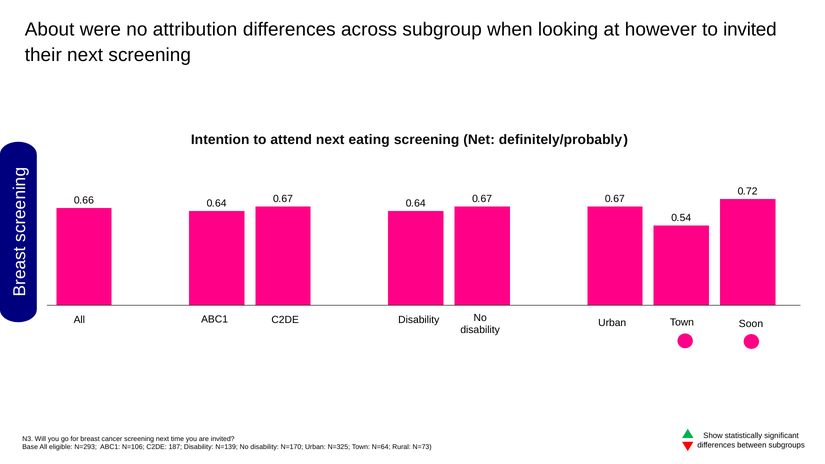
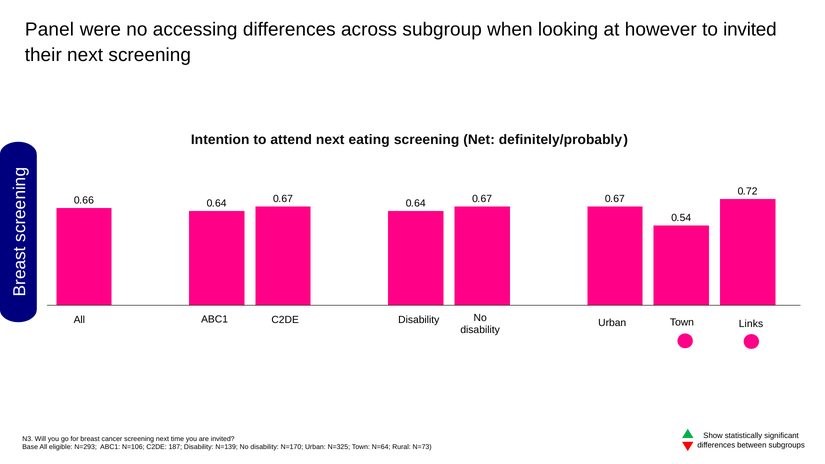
About: About -> Panel (50, 29)
attribution: attribution -> accessing (195, 29)
Soon: Soon -> Links (751, 324)
